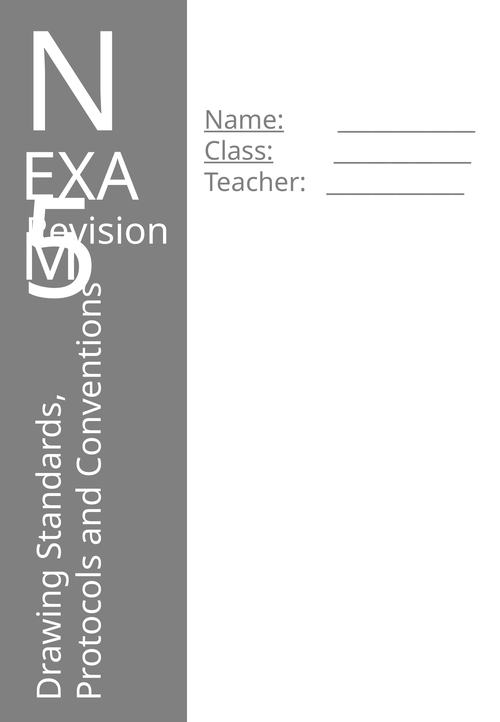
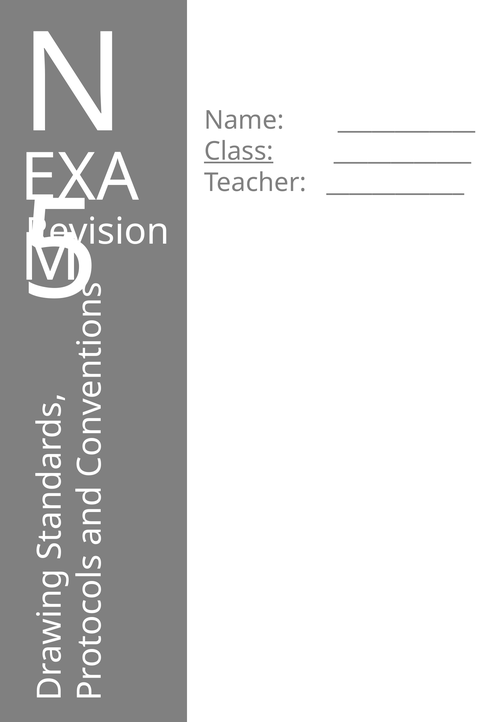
Name underline: present -> none (244, 120)
